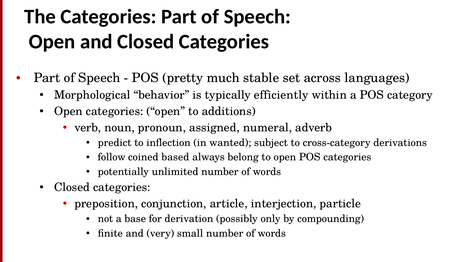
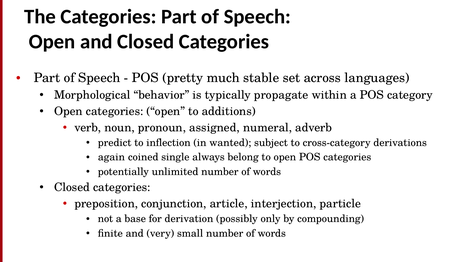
efficiently: efficiently -> propagate (281, 95)
follow: follow -> again (111, 157)
based: based -> single (175, 157)
